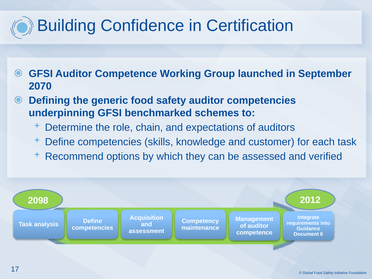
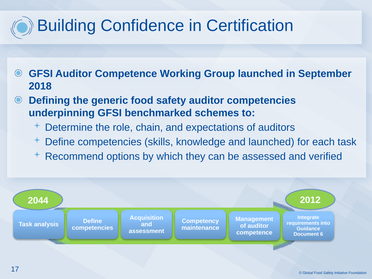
2070: 2070 -> 2018 (40, 86)
and customer: customer -> launched (271, 142)
2098: 2098 -> 2044 (38, 200)
